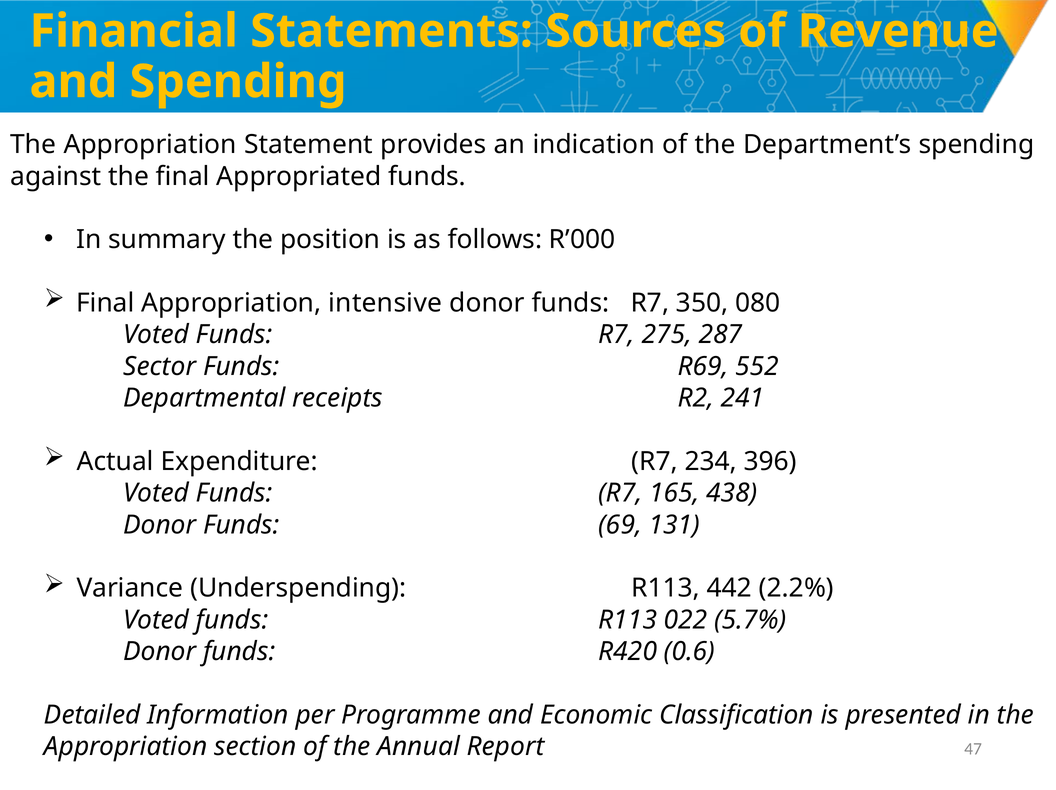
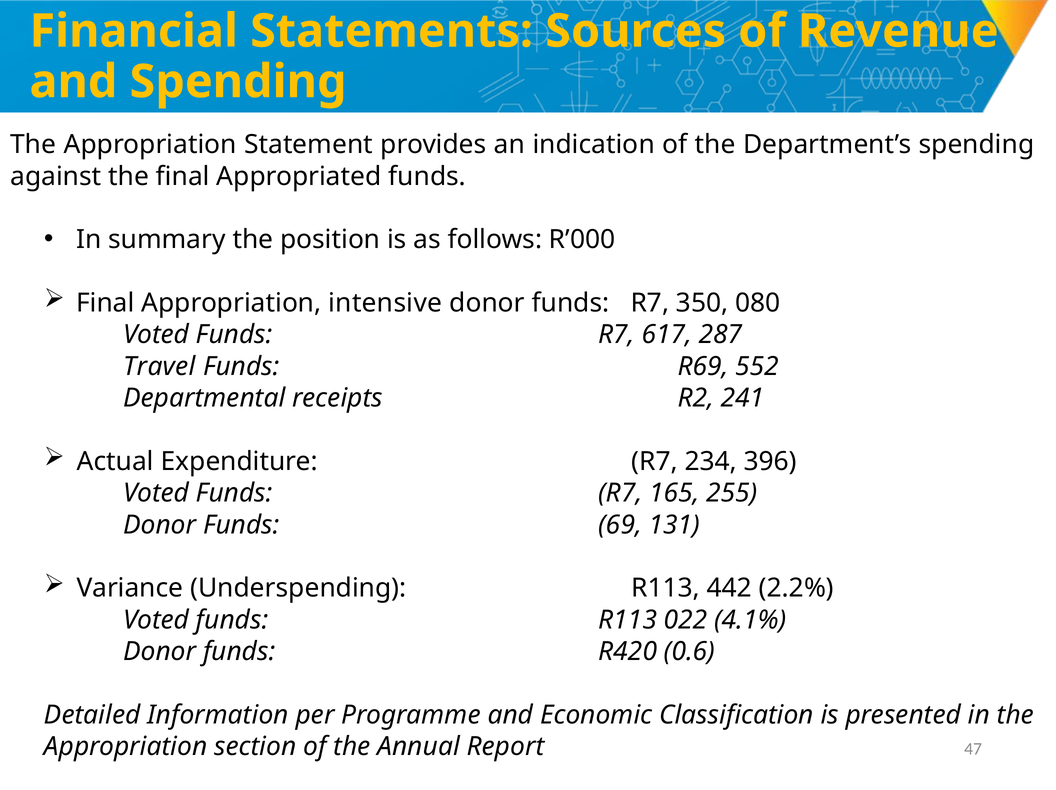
275: 275 -> 617 (667, 335)
Sector: Sector -> Travel (160, 366)
438: 438 -> 255 (732, 493)
5.7%: 5.7% -> 4.1% (750, 620)
